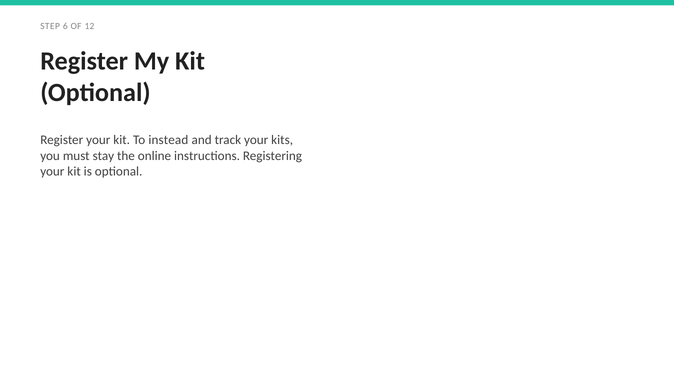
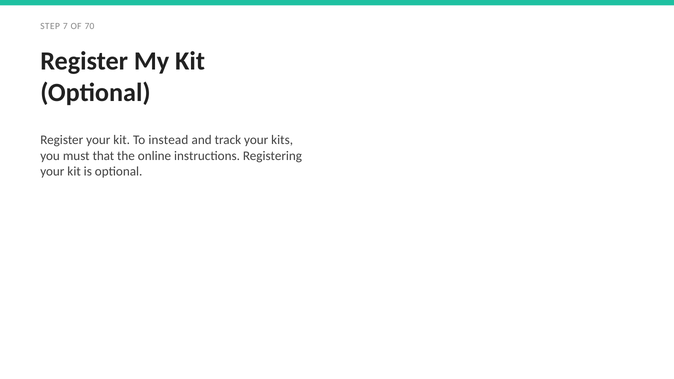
6: 6 -> 7 (65, 26)
12: 12 -> 70 (90, 26)
stay: stay -> that (103, 156)
